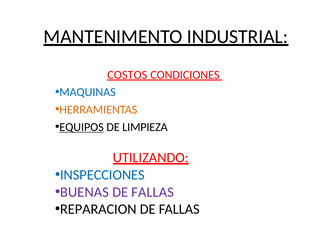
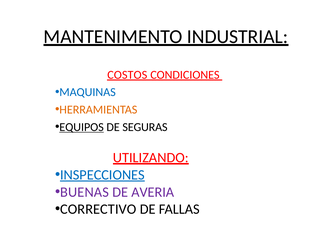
LIMPIEZA: LIMPIEZA -> SEGURAS (145, 127)
INSPECCIONES underline: none -> present (102, 174)
FALLAS: FALLAS -> AVERIA (153, 192)
REPARACION: REPARACION -> CORRECTIVO (98, 209)
